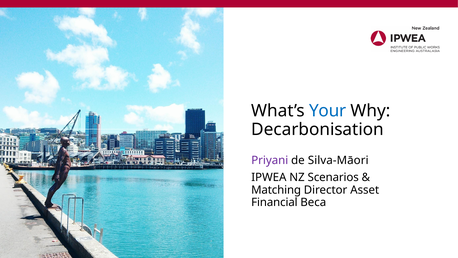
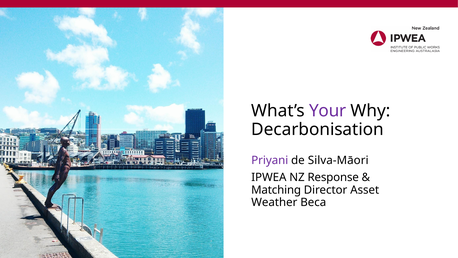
Your colour: blue -> purple (328, 111)
Scenarios: Scenarios -> Response (333, 177)
Financial: Financial -> Weather (274, 202)
